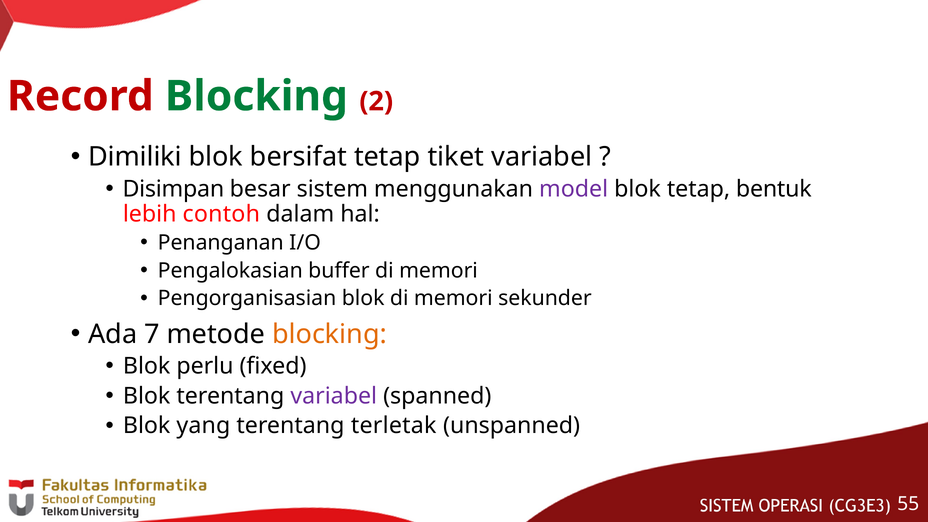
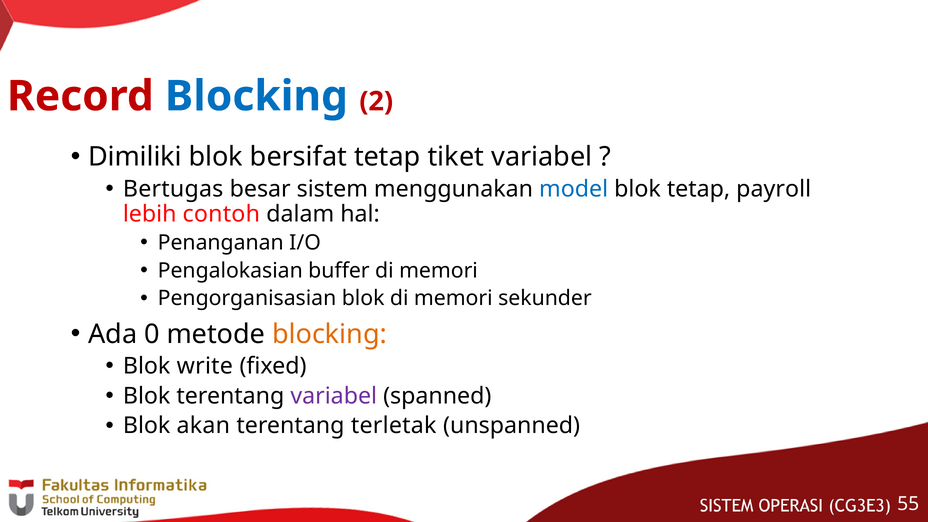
Blocking colour: green -> blue (256, 96)
Disimpan: Disimpan -> Bertugas (173, 189)
model colour: purple -> blue (574, 189)
bentuk: bentuk -> payroll (774, 189)
7: 7 -> 0 (152, 334)
perlu: perlu -> write (205, 366)
yang: yang -> akan (203, 426)
